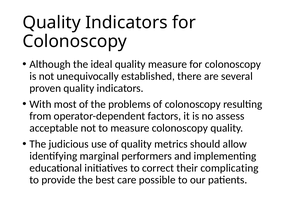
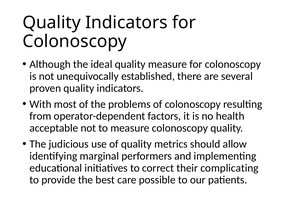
assess: assess -> health (230, 116)
